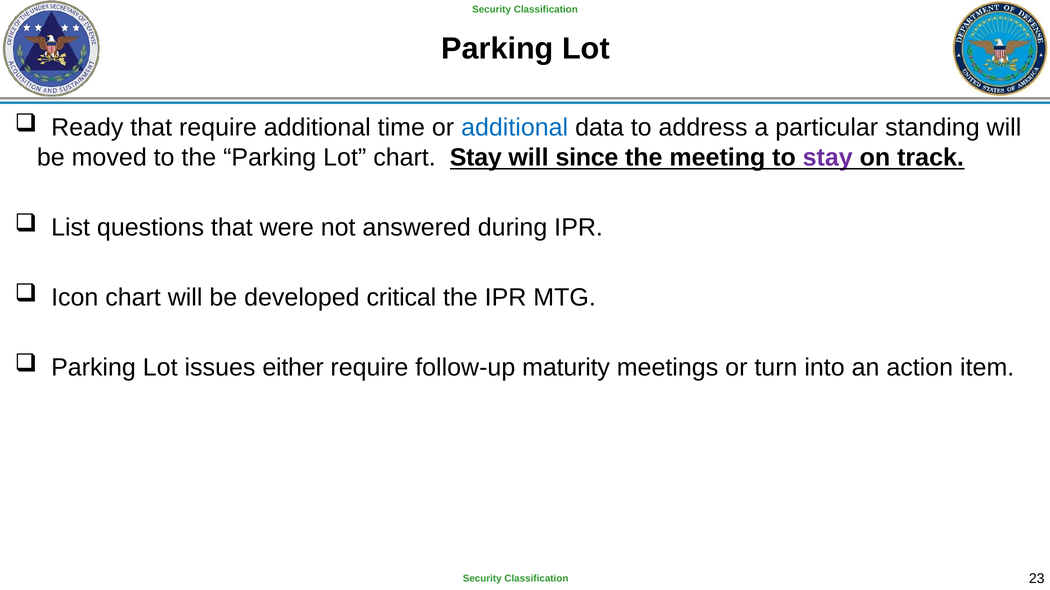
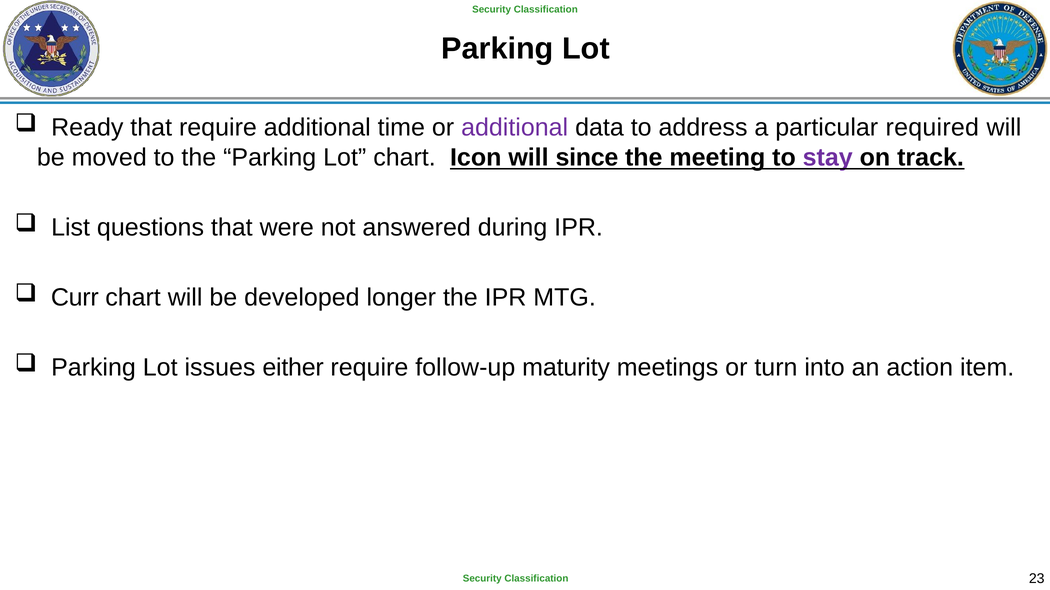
additional colour: blue -> purple (515, 128)
standing: standing -> required (932, 128)
chart Stay: Stay -> Icon (476, 158)
Icon: Icon -> Curr (75, 298)
critical: critical -> longer (401, 298)
